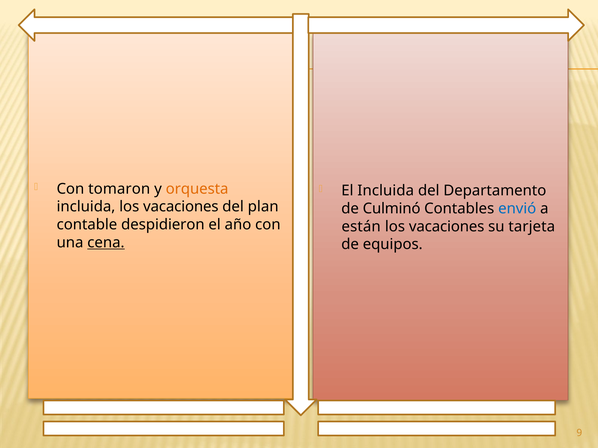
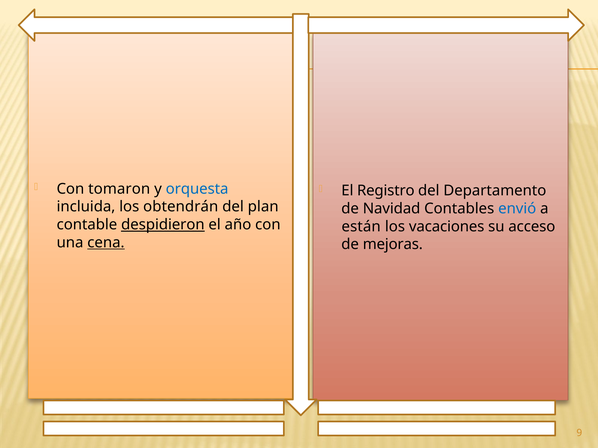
orquesta colour: orange -> blue (197, 189)
El Incluida: Incluida -> Registro (386, 191)
incluida los vacaciones: vacaciones -> obtendrán (181, 207)
Culminó: Culminó -> Navidad (392, 209)
despidieron underline: none -> present (163, 225)
tarjeta: tarjeta -> acceso (532, 227)
equipos: equipos -> mejoras (393, 245)
